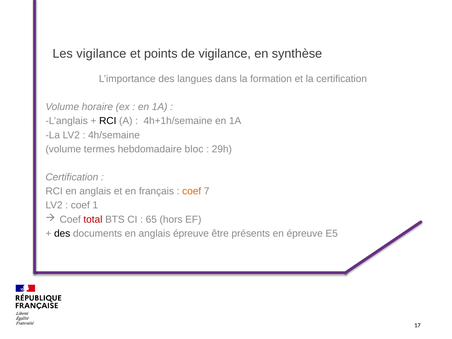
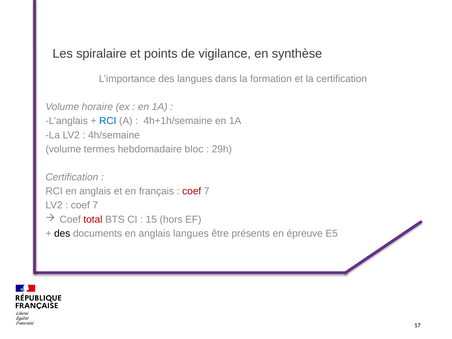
Les vigilance: vigilance -> spiralaire (101, 54)
RCI colour: black -> blue (108, 121)
coef colour: orange -> red (192, 191)
1: 1 -> 7 (95, 205)
65: 65 -> 15 (151, 219)
anglais épreuve: épreuve -> langues (191, 233)
